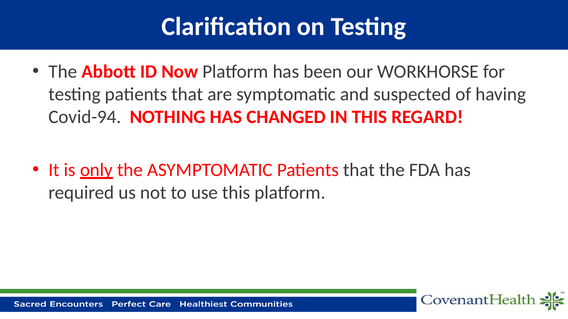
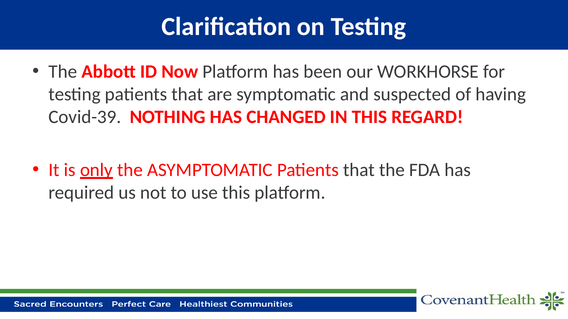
Covid-94: Covid-94 -> Covid-39 (85, 117)
